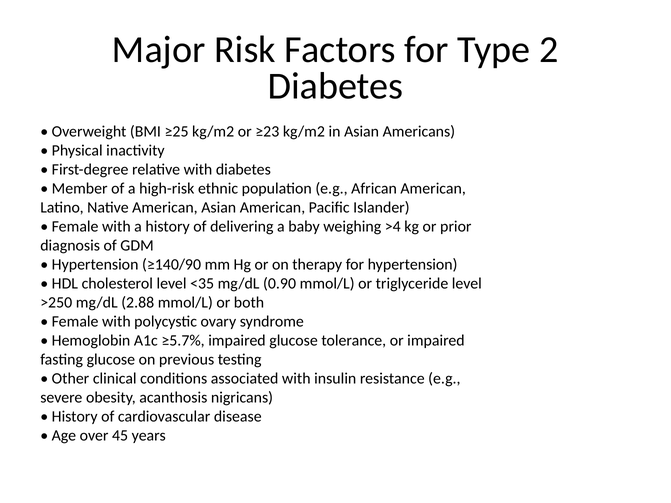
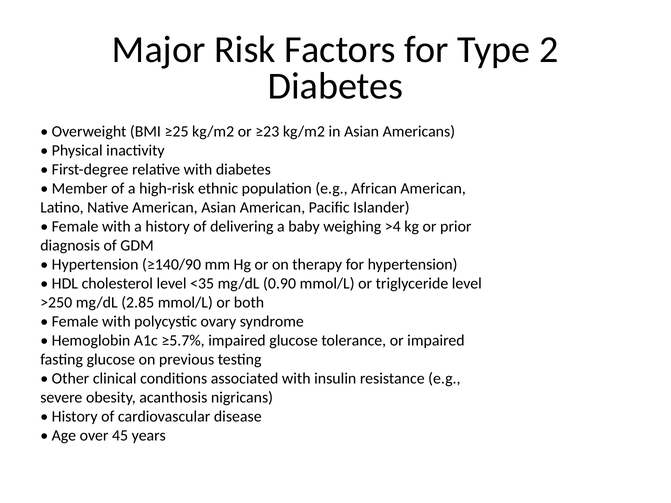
2.88: 2.88 -> 2.85 (138, 303)
